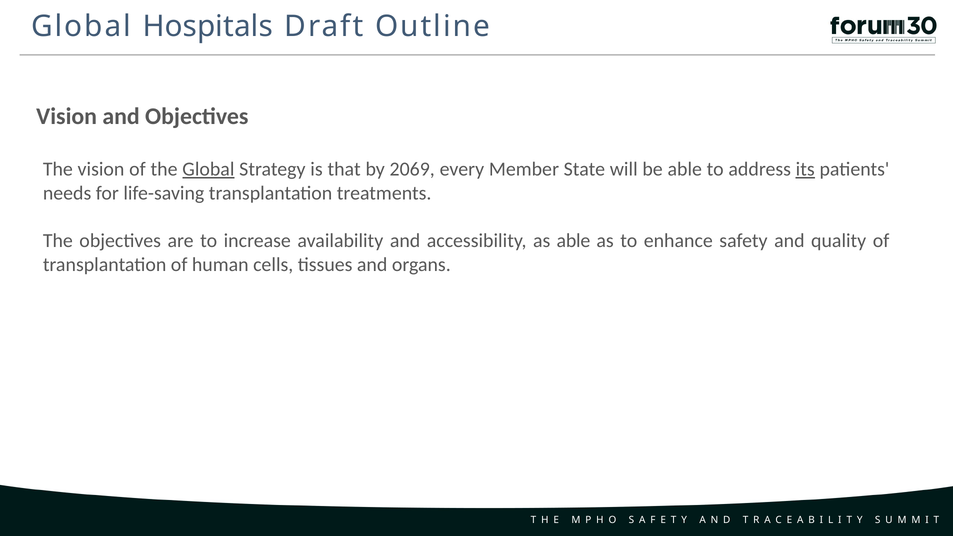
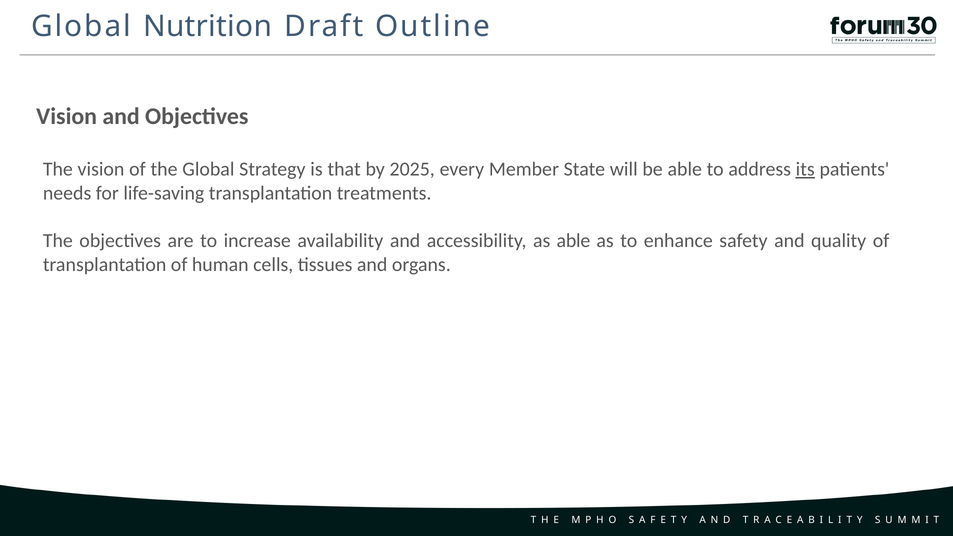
Hospitals: Hospitals -> Nutrition (208, 26)
Global underline: present -> none (208, 169)
2069: 2069 -> 2025 (412, 169)
